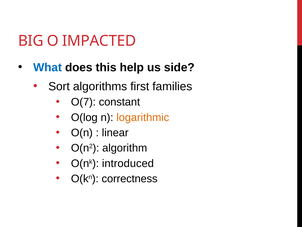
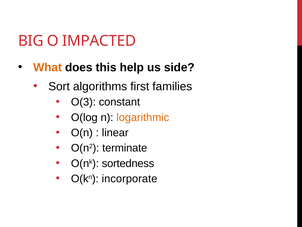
What colour: blue -> orange (48, 67)
O(7: O(7 -> O(3 (83, 102)
algorithm: algorithm -> terminate (125, 148)
introduced: introduced -> sortedness (128, 163)
correctness: correctness -> incorporate (130, 178)
